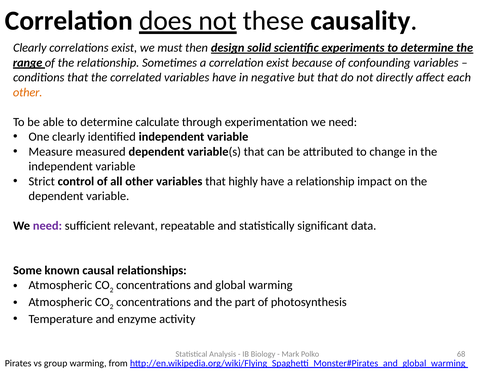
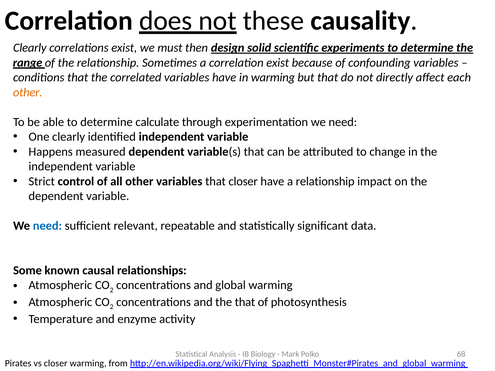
in negative: negative -> warming (273, 78)
Measure: Measure -> Happens (51, 152)
that highly: highly -> closer (243, 181)
need colour: purple -> blue (47, 226)
the part: part -> that (245, 302)
vs group: group -> closer (56, 363)
